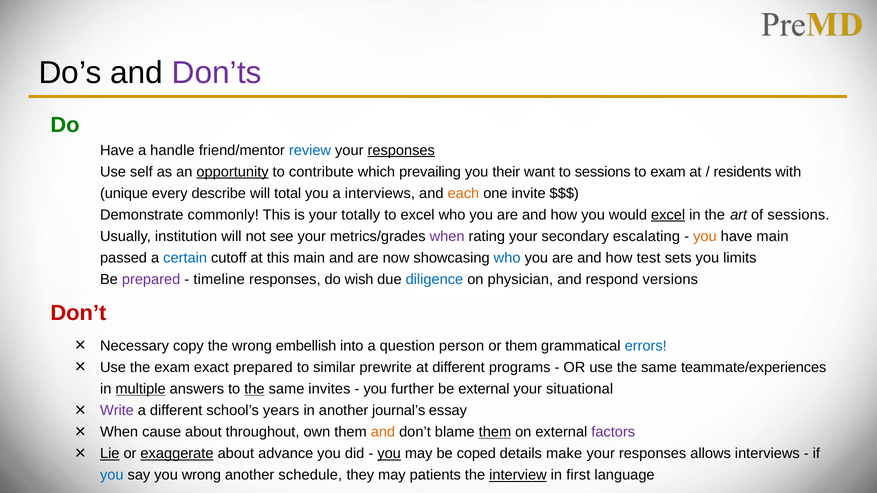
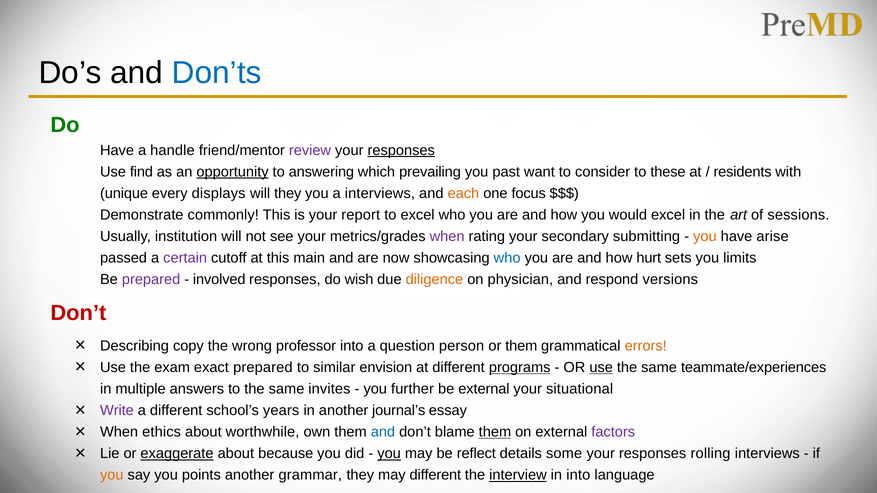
Don’ts colour: purple -> blue (217, 73)
review colour: blue -> purple (310, 150)
self: self -> find (141, 172)
contribute: contribute -> answering (321, 172)
their: their -> past (506, 172)
to sessions: sessions -> consider (603, 172)
to exam: exam -> these (668, 172)
describe: describe -> displays (219, 194)
will total: total -> they (288, 194)
invite: invite -> focus (529, 194)
totally: totally -> report (361, 215)
excel underline: present -> none (668, 215)
escalating: escalating -> submitting (647, 237)
have main: main -> arise (773, 237)
certain colour: blue -> purple (185, 258)
test: test -> hurt (649, 258)
timeline: timeline -> involved (219, 280)
diligence colour: blue -> orange (434, 280)
Necessary: Necessary -> Describing (134, 346)
embellish: embellish -> professor (306, 346)
errors colour: blue -> orange (646, 346)
prewrite: prewrite -> envision (386, 368)
programs underline: none -> present (520, 368)
use underline: none -> present (601, 368)
multiple underline: present -> none (141, 389)
the underline: present -> none (254, 389)
cause: cause -> ethics (162, 432)
throughout: throughout -> worthwhile (263, 432)
and colour: orange -> blue (383, 432)
Lie underline: present -> none (110, 454)
advance: advance -> because (286, 454)
coped: coped -> reflect (476, 454)
make: make -> some (564, 454)
allows: allows -> rolling (711, 454)
you colour: blue -> orange (112, 475)
you wrong: wrong -> points (201, 475)
schedule: schedule -> grammar (310, 475)
may patients: patients -> different (435, 475)
in first: first -> into (578, 475)
